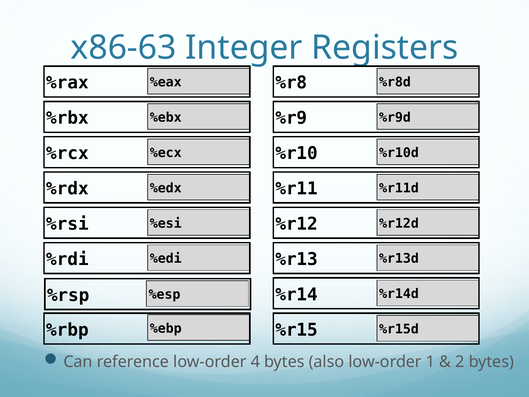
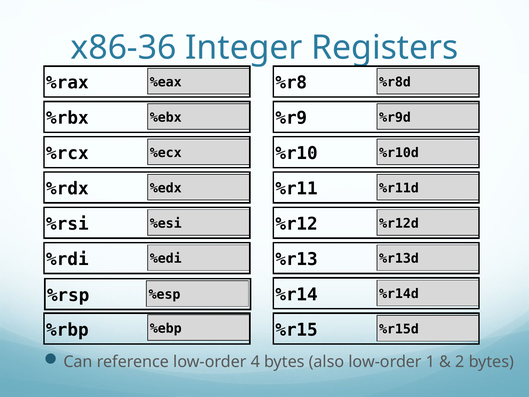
x86-63: x86-63 -> x86-36 (123, 48)
